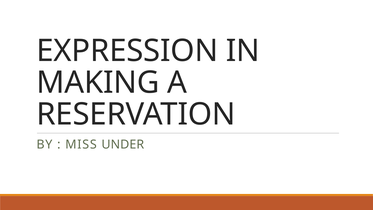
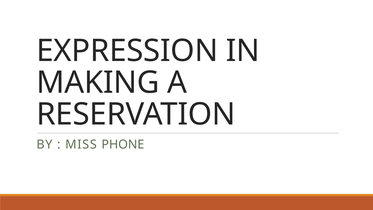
UNDER: UNDER -> PHONE (123, 144)
